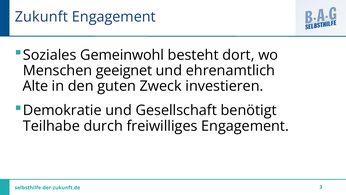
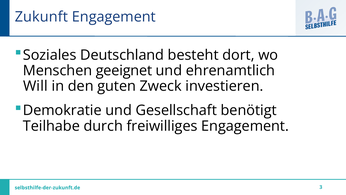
Gemeinwohl: Gemeinwohl -> Deutschland (122, 55)
Alte: Alte -> Will (35, 86)
